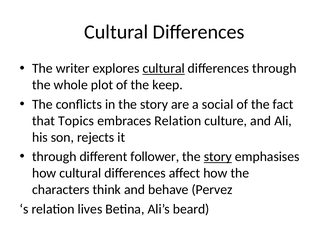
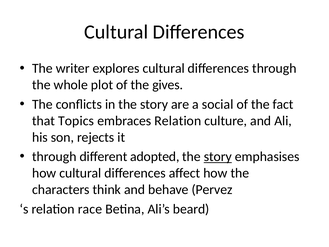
cultural underline: present -> none (164, 68)
keep: keep -> gives (168, 85)
follower: follower -> adopted (155, 157)
lives: lives -> race (90, 209)
